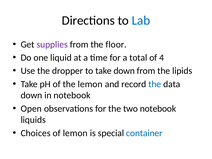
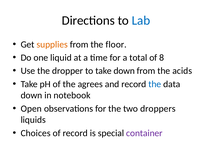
supplies colour: purple -> orange (52, 44)
4: 4 -> 8 (162, 58)
lipids: lipids -> acids (182, 71)
the lemon: lemon -> agrees (90, 84)
two notebook: notebook -> droppers (158, 109)
of lemon: lemon -> record (75, 133)
container colour: blue -> purple (144, 133)
